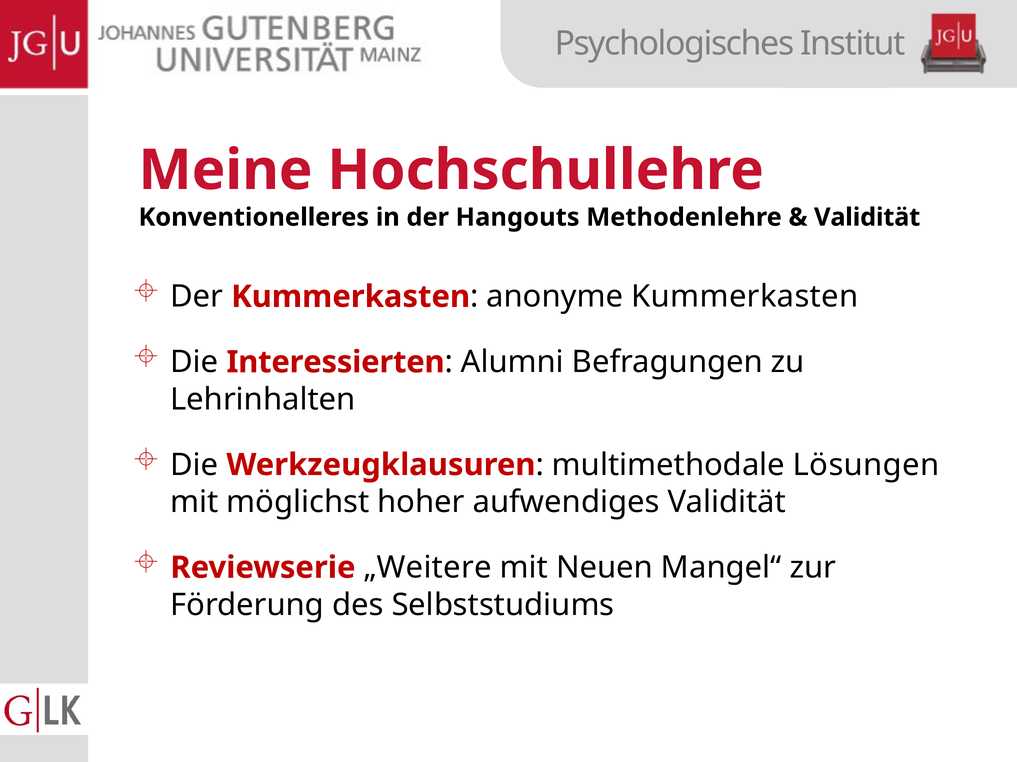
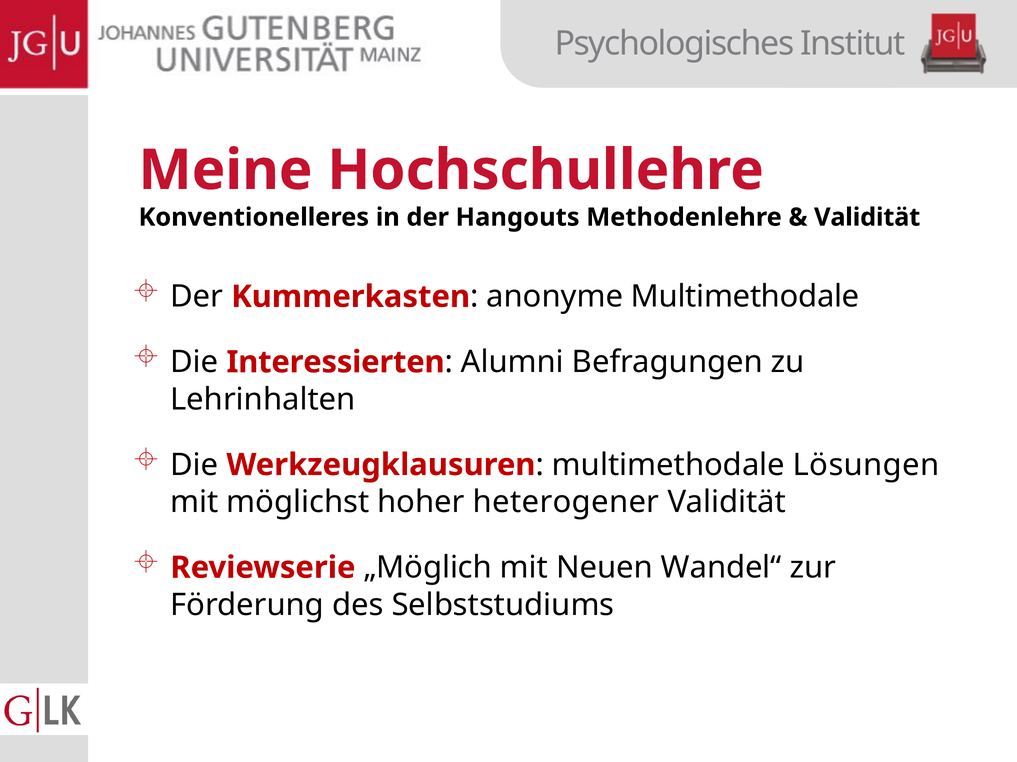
anonyme Kummerkasten: Kummerkasten -> Multimethodale (745, 297)
aufwendiges: aufwendiges -> heterogener (566, 503)
„Weitere: „Weitere -> „Möglich (428, 568)
Mangel“: Mangel“ -> Wandel“ (721, 568)
